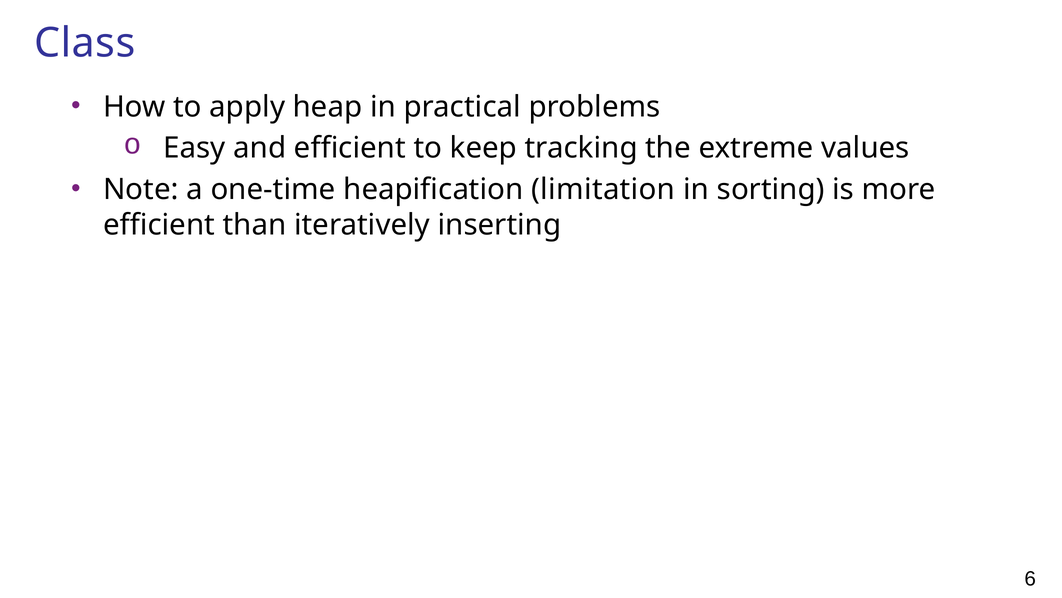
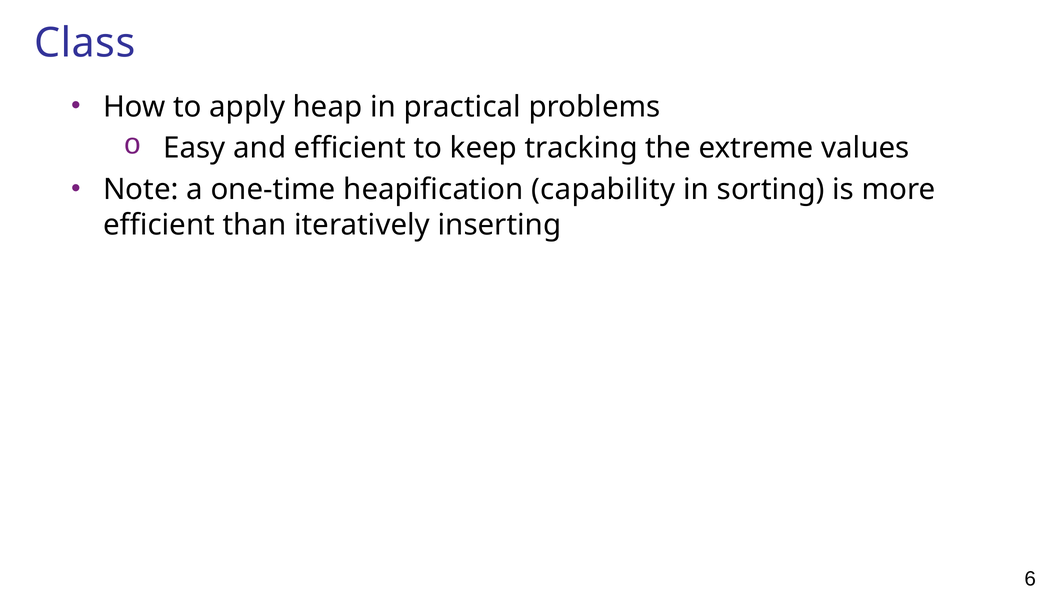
limitation: limitation -> capability (603, 189)
